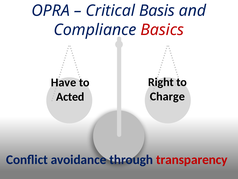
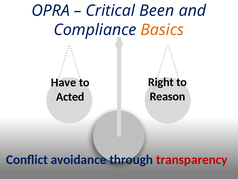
Basis: Basis -> Been (157, 11)
Basics colour: red -> orange (162, 30)
Charge: Charge -> Reason (167, 96)
